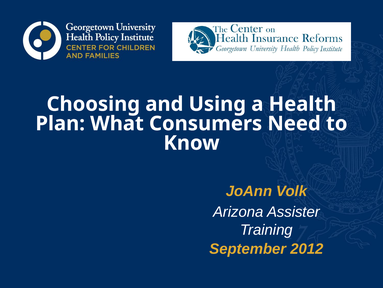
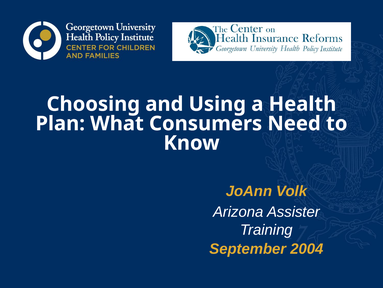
2012: 2012 -> 2004 (307, 248)
